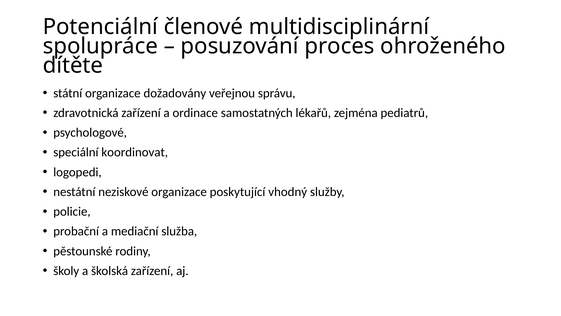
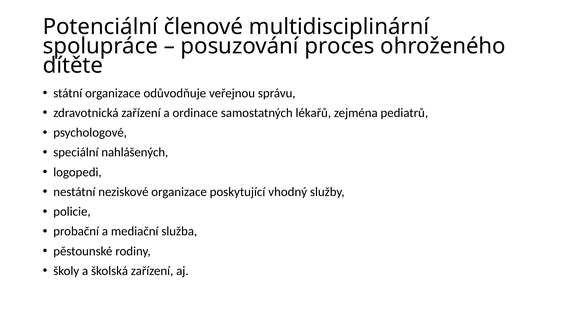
dožadovány: dožadovány -> odůvodňuje (175, 93)
koordinovat: koordinovat -> nahlášených (135, 152)
